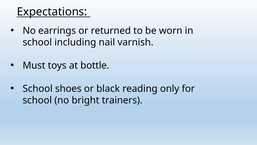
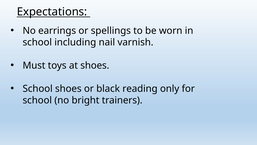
returned: returned -> spellings (111, 31)
at bottle: bottle -> shoes (95, 65)
